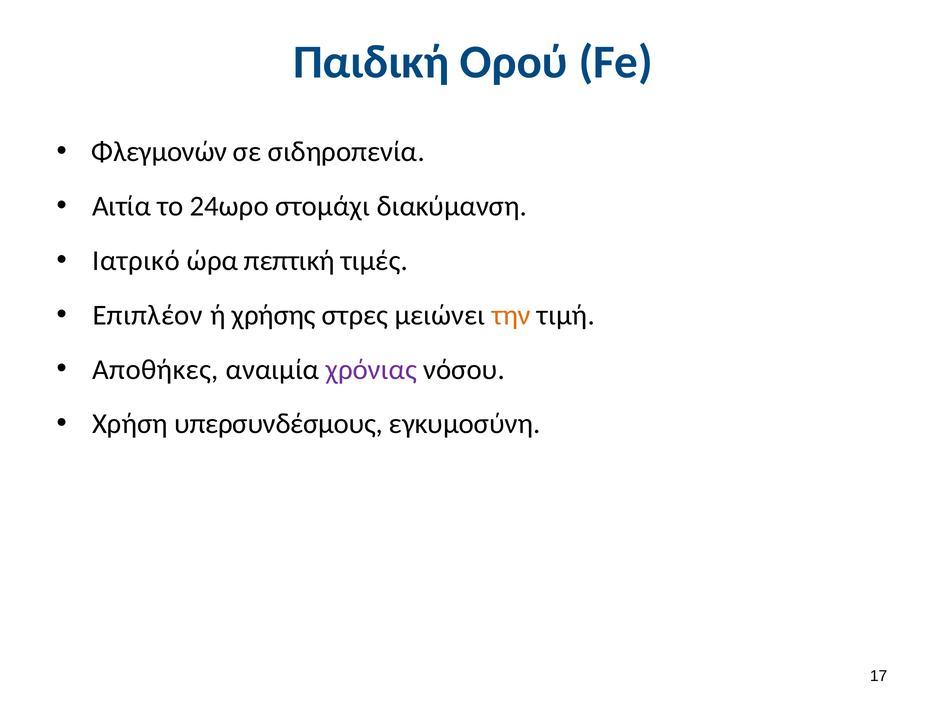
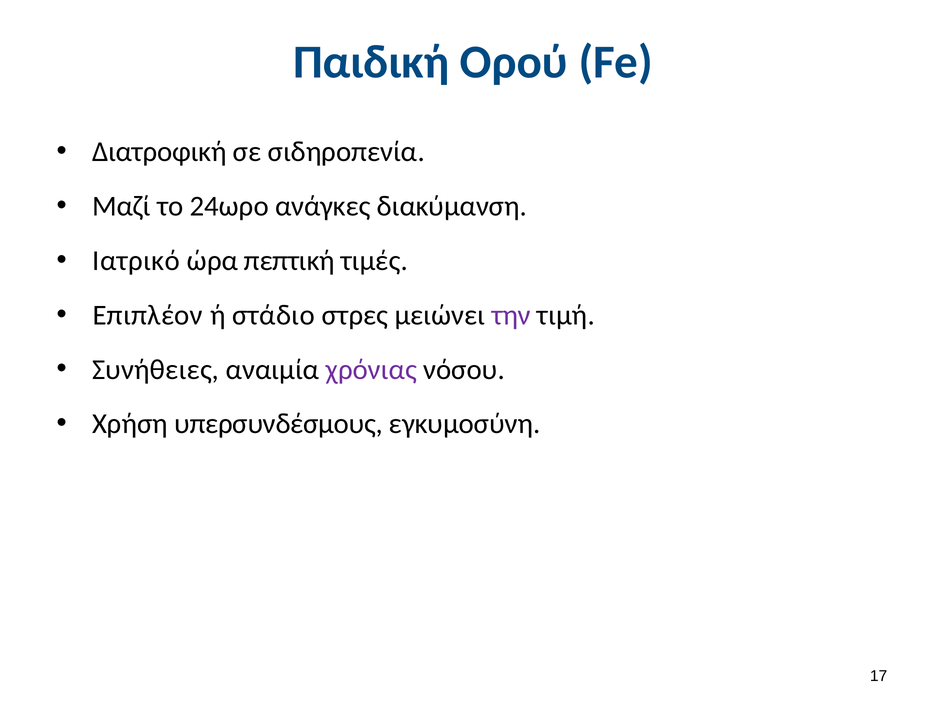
Φλεγμονών: Φλεγμονών -> Διατροφική (159, 152)
Αιτία: Αιτία -> Μαζί (121, 206)
στομάχι: στομάχι -> ανάγκες (323, 206)
χρήσης: χρήσης -> στάδιο (274, 315)
την colour: orange -> purple (511, 315)
Αποθήκες: Αποθήκες -> Συνήθειες (156, 369)
